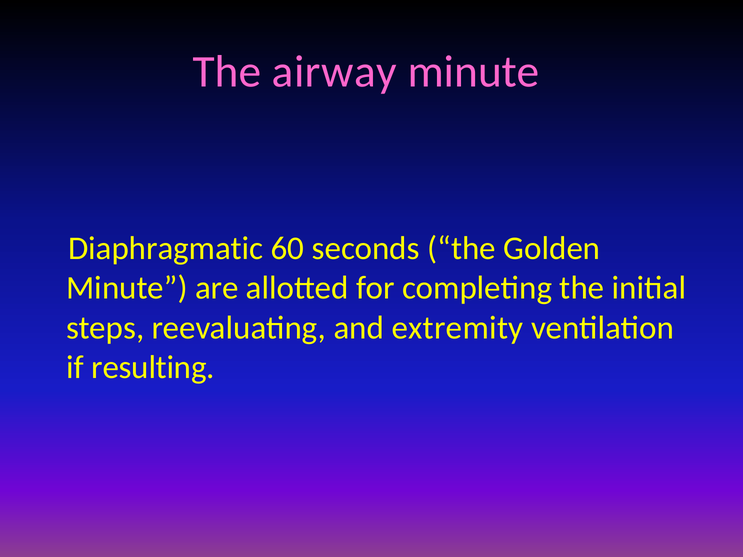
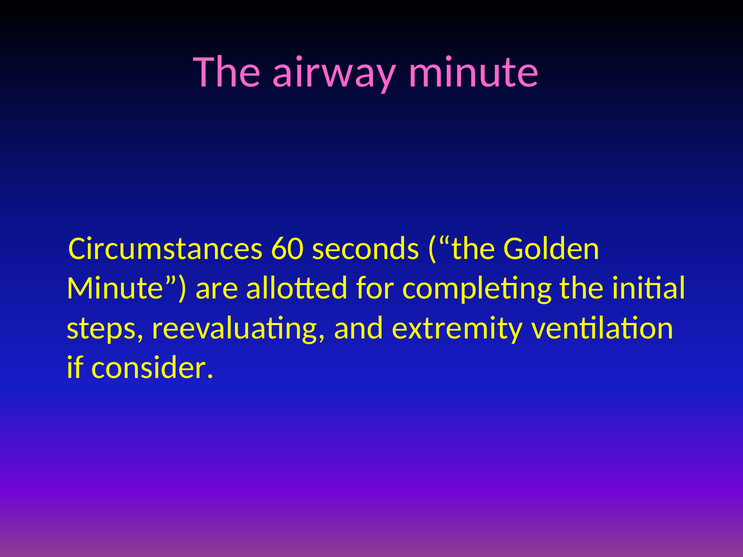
Diaphragmatic: Diaphragmatic -> Circumstances (166, 248)
resulting: resulting -> consider (153, 367)
